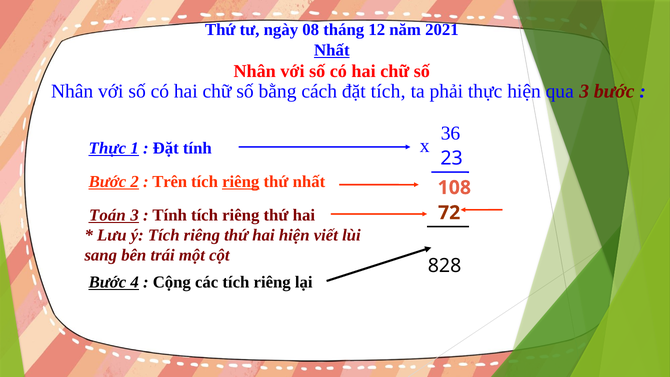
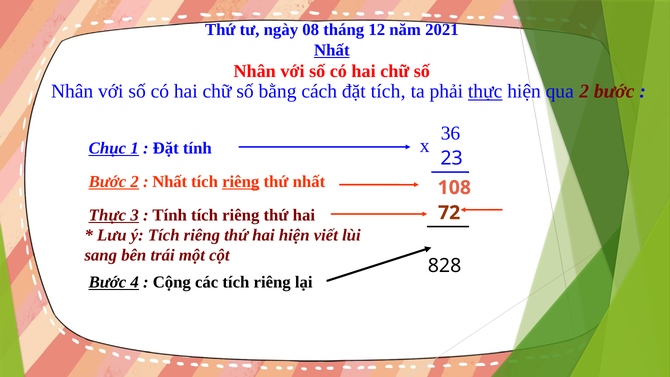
thực underline: none -> present (485, 91)
qua 3: 3 -> 2 (584, 91)
Thực: Thực -> Chục (107, 148)
Trên: Trên -> Nhất (170, 182)
Toán: Toán -> Thực (107, 215)
